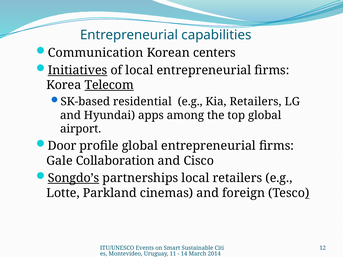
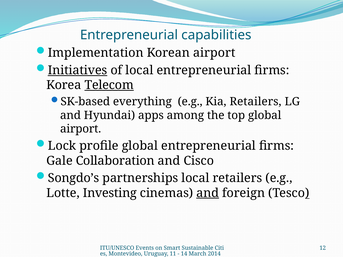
Communication: Communication -> Implementation (96, 53)
Korean centers: centers -> airport (214, 53)
residential: residential -> everything (142, 102)
Door: Door -> Lock (62, 146)
Songdo’s underline: present -> none (74, 178)
Parkland: Parkland -> Investing (110, 193)
and underline: none -> present (208, 193)
